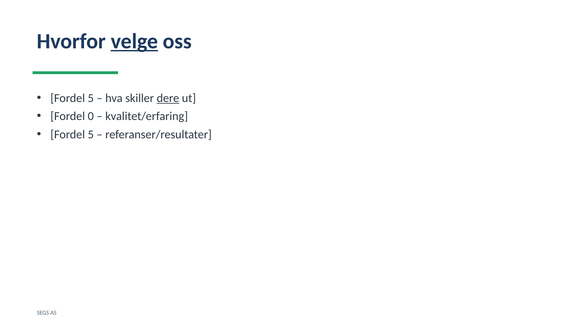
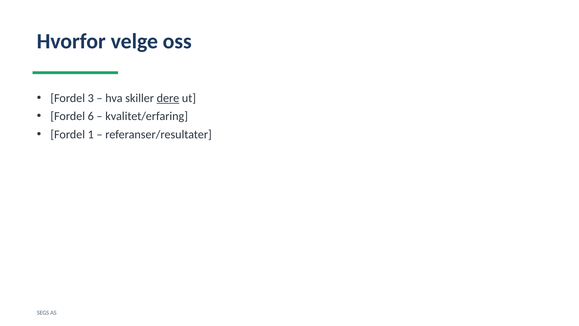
velge underline: present -> none (134, 41)
5: 5 -> 3 (91, 98)
0: 0 -> 6 (91, 116)
5: 5 -> 1 (91, 134)
